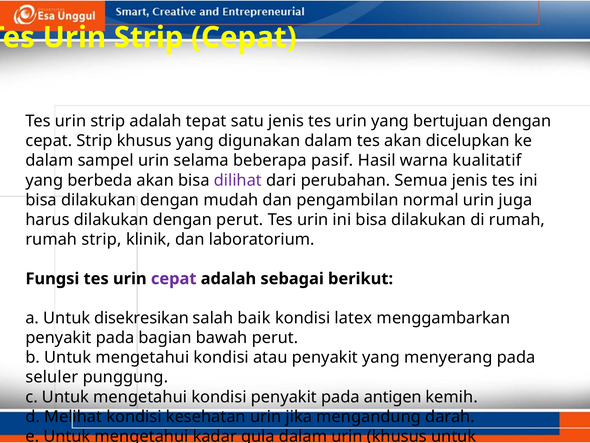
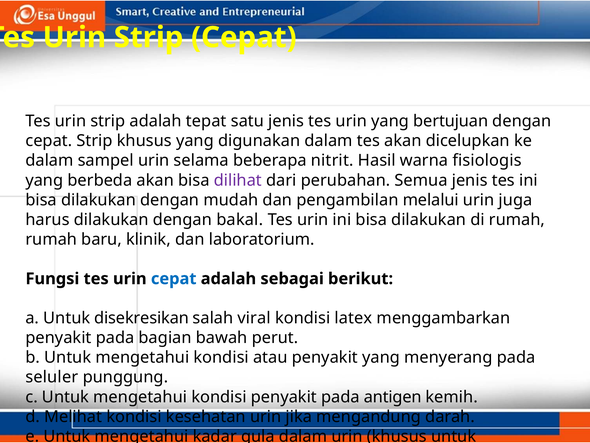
pasif: pasif -> nitrit (332, 160)
kualitatif: kualitatif -> fisiologis (487, 160)
normal: normal -> melalui (431, 200)
dengan perut: perut -> bakal (240, 219)
rumah strip: strip -> baru (102, 239)
cepat colour: purple -> blue (174, 278)
baik: baik -> viral (254, 318)
